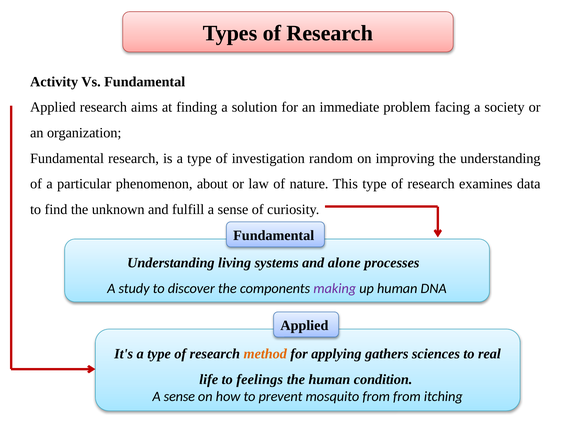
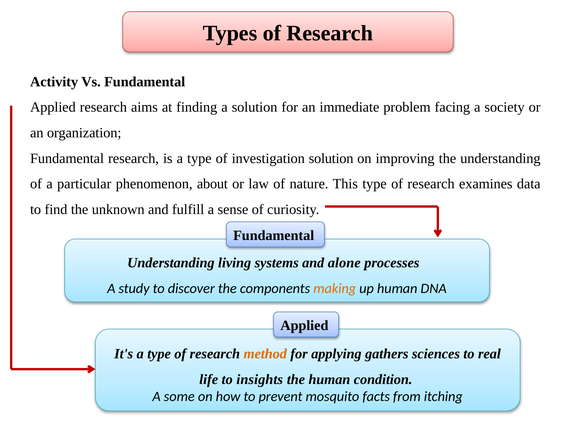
investigation random: random -> solution (331, 158)
making colour: purple -> orange (335, 288)
feelings: feelings -> insights (260, 379)
sense: sense -> some (179, 396)
mosquito from: from -> facts (376, 396)
